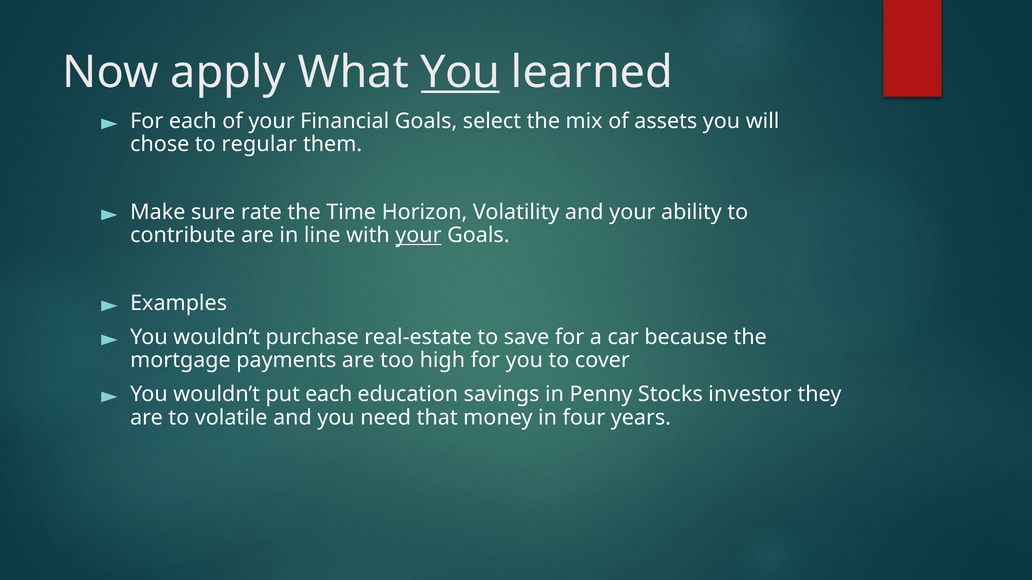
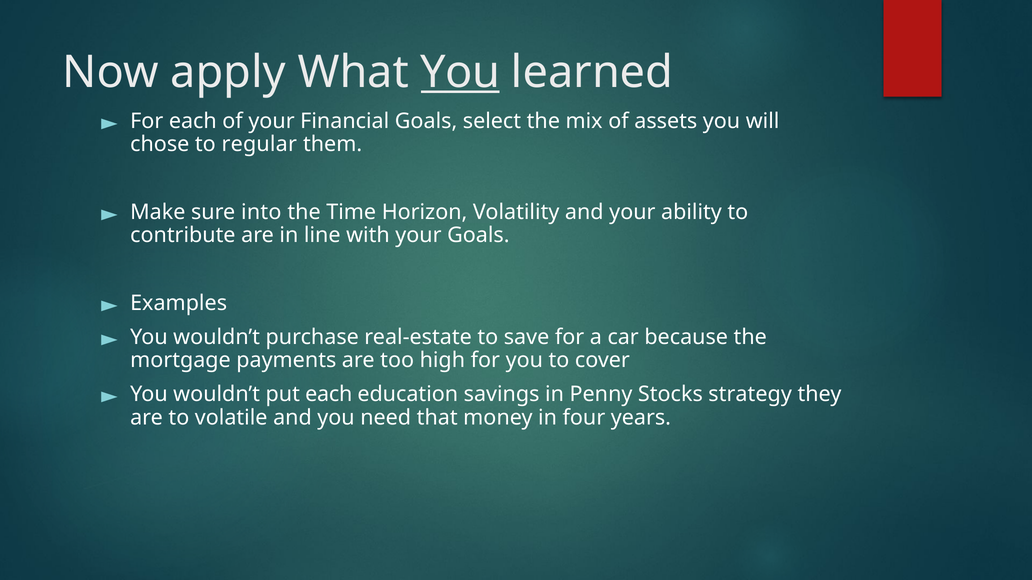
rate: rate -> into (261, 212)
your underline: present -> none (418, 236)
investor: investor -> strategy (750, 395)
